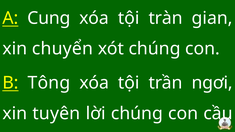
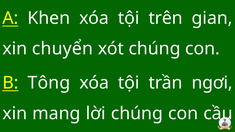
Cung: Cung -> Khen (49, 18)
tràn: tràn -> trên (166, 18)
tuyên: tuyên -> mang (56, 114)
